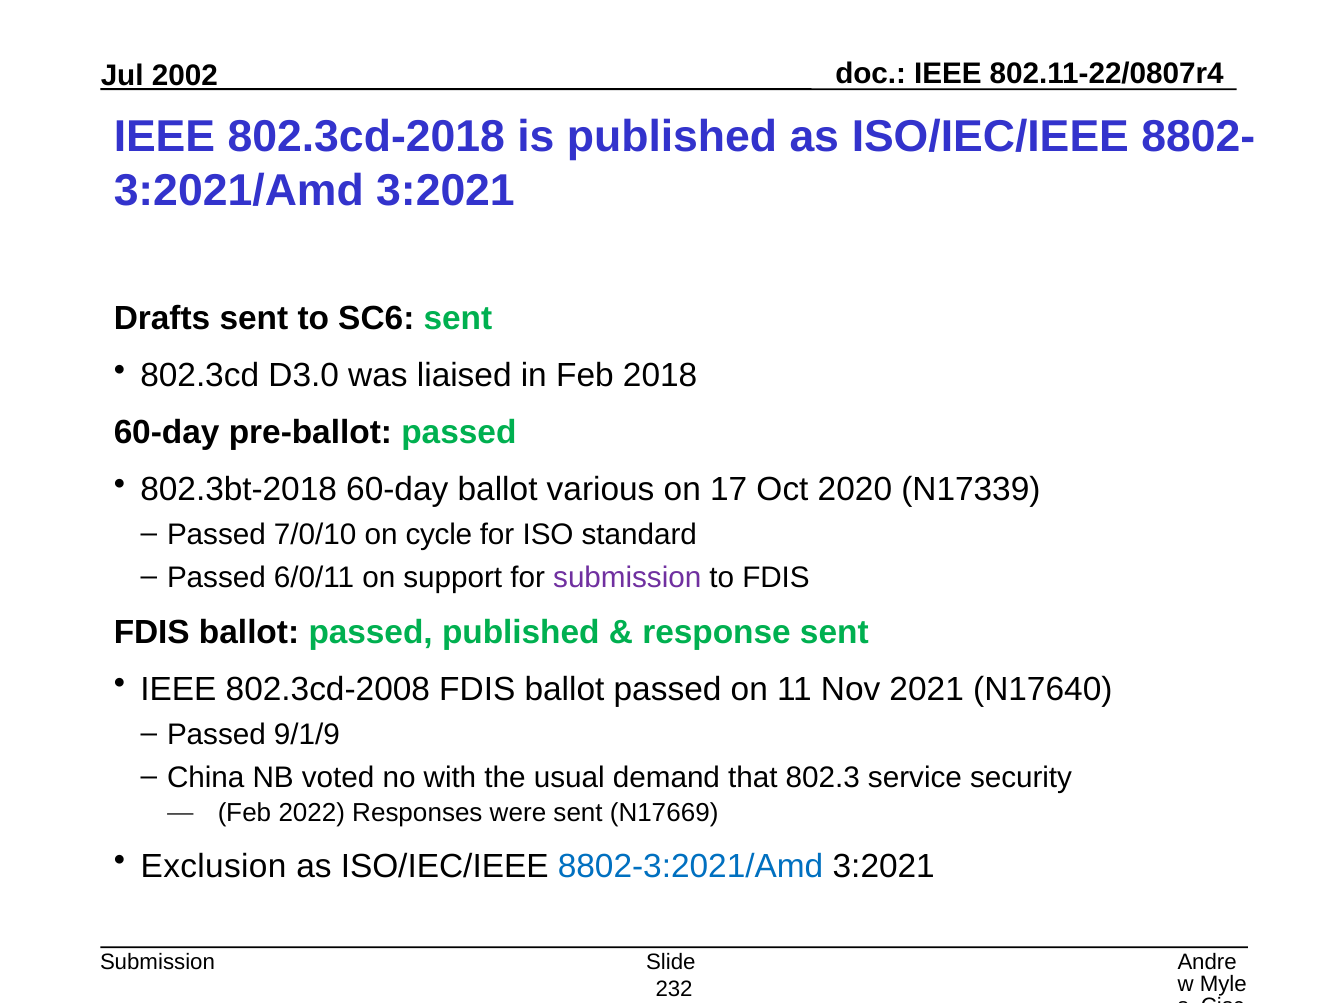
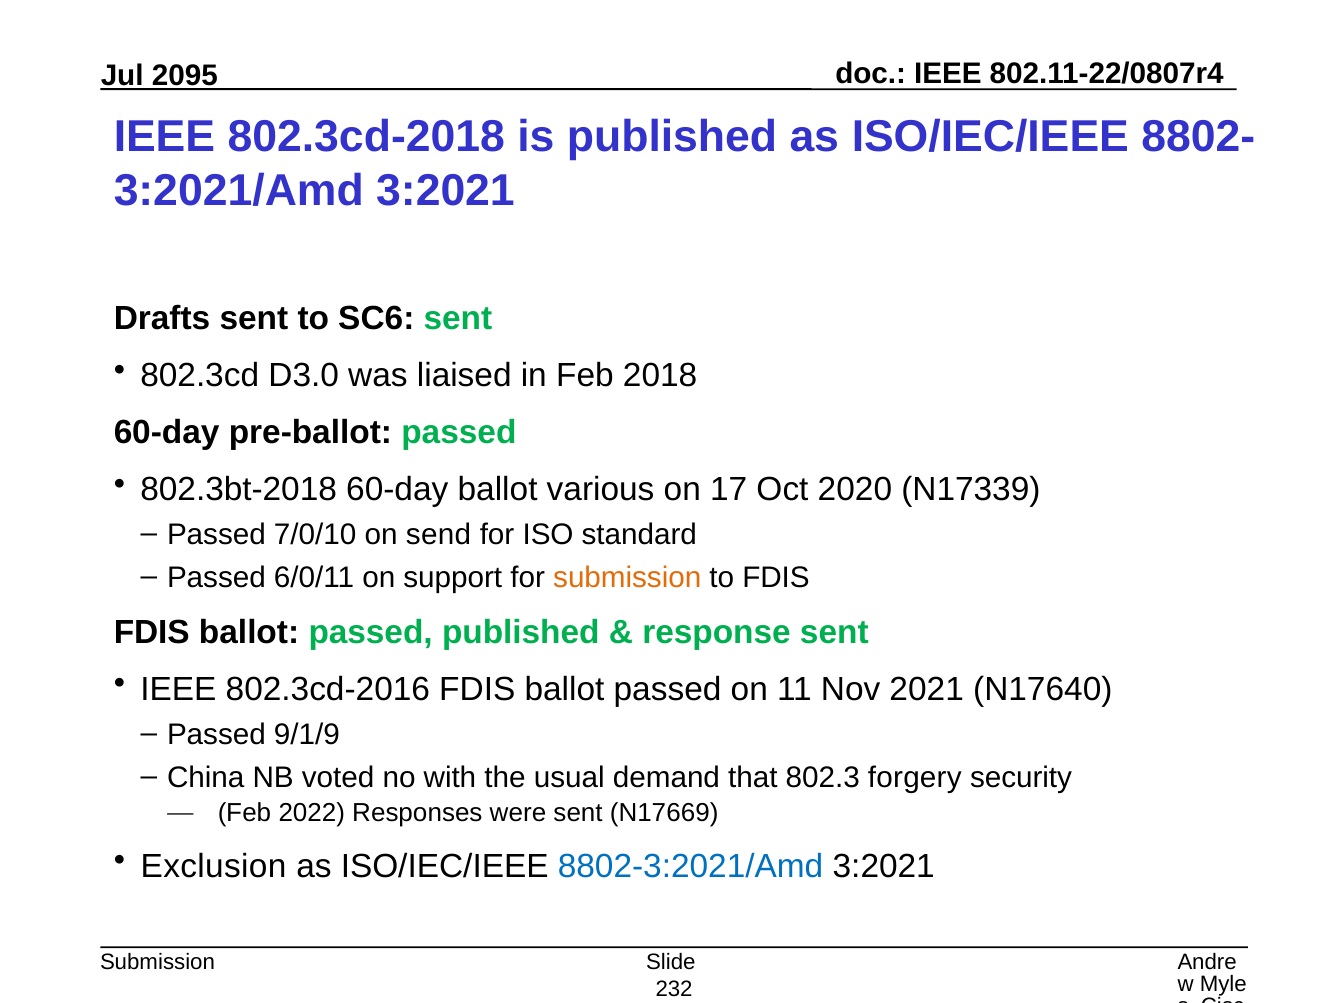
2002: 2002 -> 2095 (185, 76)
cycle: cycle -> send (439, 534)
submission colour: purple -> orange (627, 577)
802.3cd-2008: 802.3cd-2008 -> 802.3cd-2016 (328, 689)
service: service -> forgery (915, 777)
